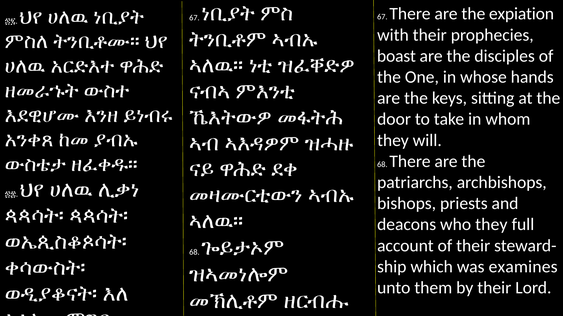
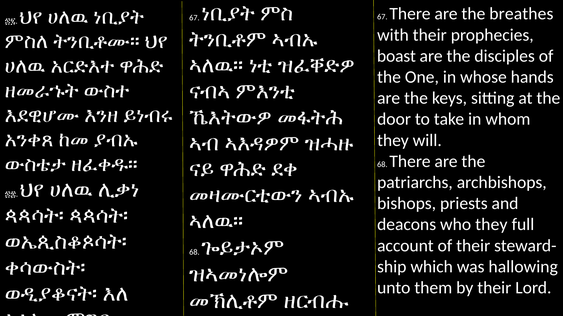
expiation: expiation -> breathes (521, 14)
examines: examines -> hallowing (523, 267)
